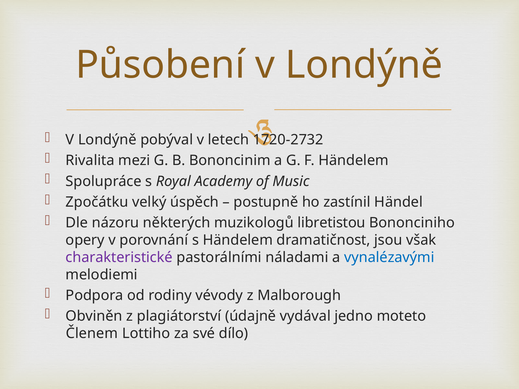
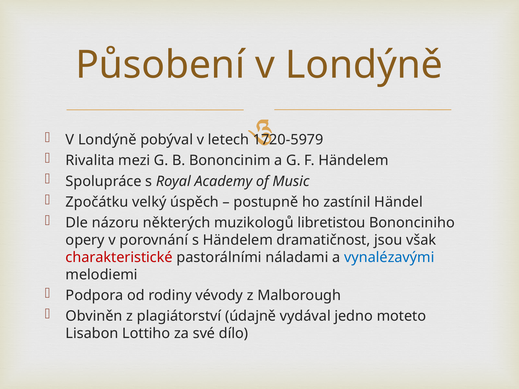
1720-2732: 1720-2732 -> 1720-5979 (288, 140)
charakteristické colour: purple -> red (119, 258)
Členem: Členem -> Lisabon (92, 334)
